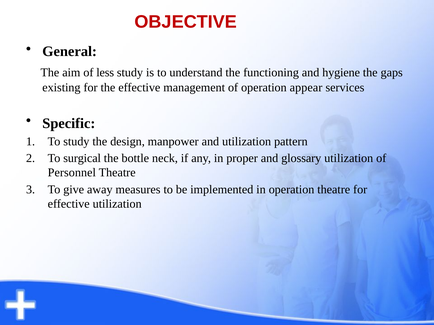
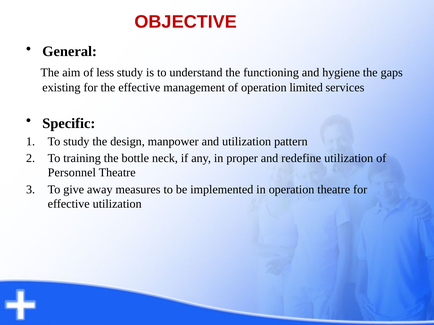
appear: appear -> limited (306, 88)
surgical: surgical -> training (82, 158)
glossary: glossary -> redefine (301, 158)
